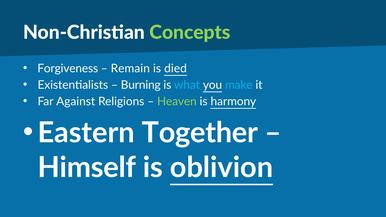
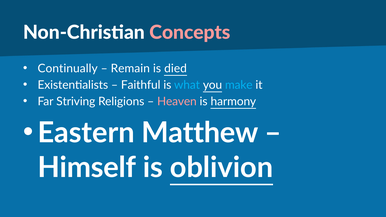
Concepts colour: light green -> pink (190, 33)
Forgiveness: Forgiveness -> Continually (68, 68)
Burning: Burning -> Faithful (141, 85)
Against: Against -> Striving (76, 101)
Heaven colour: light green -> pink (177, 101)
Together: Together -> Matthew (200, 133)
